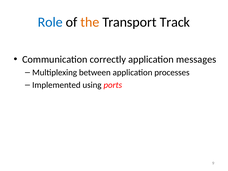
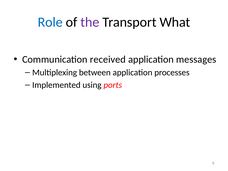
the colour: orange -> purple (90, 22)
Track: Track -> What (175, 22)
correctly: correctly -> received (108, 59)
